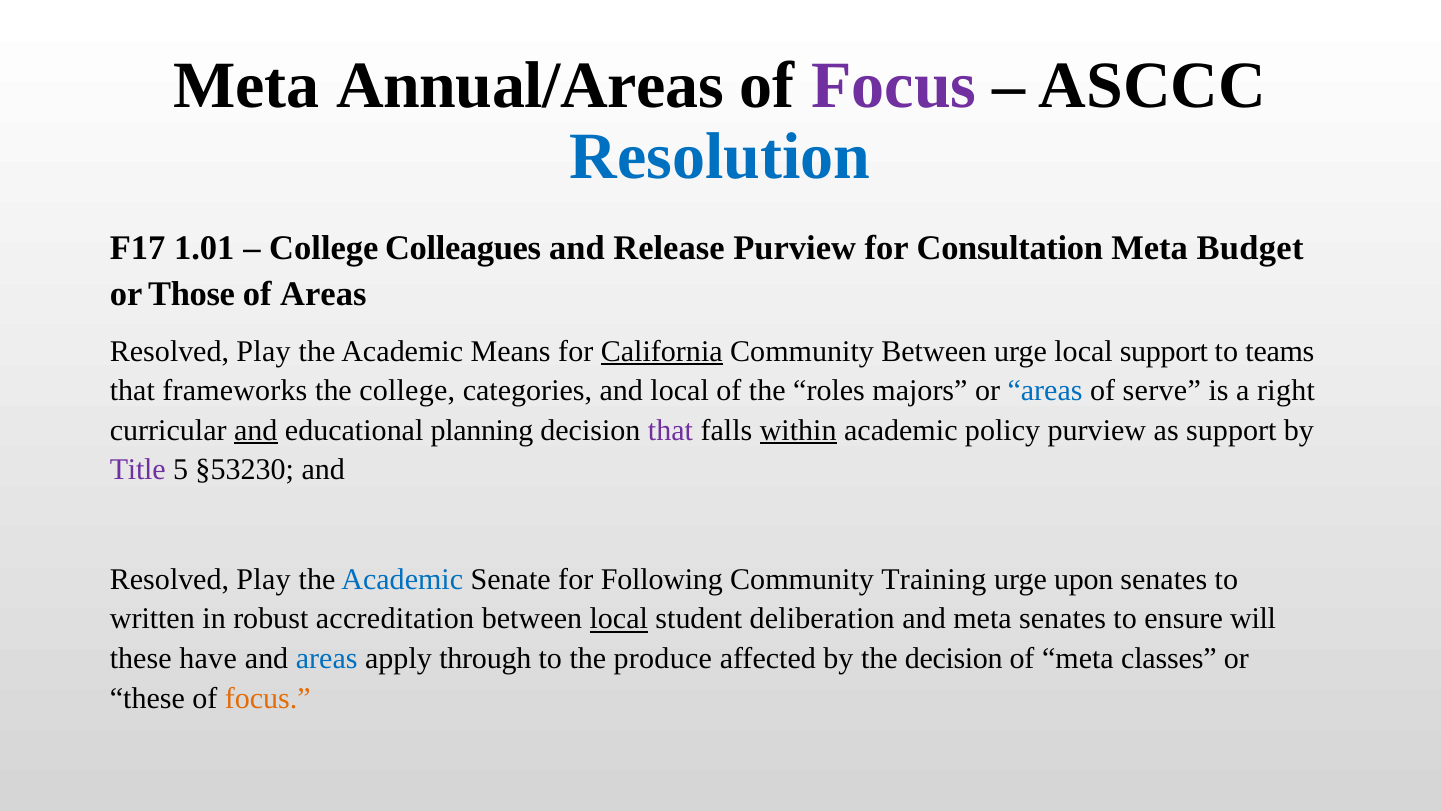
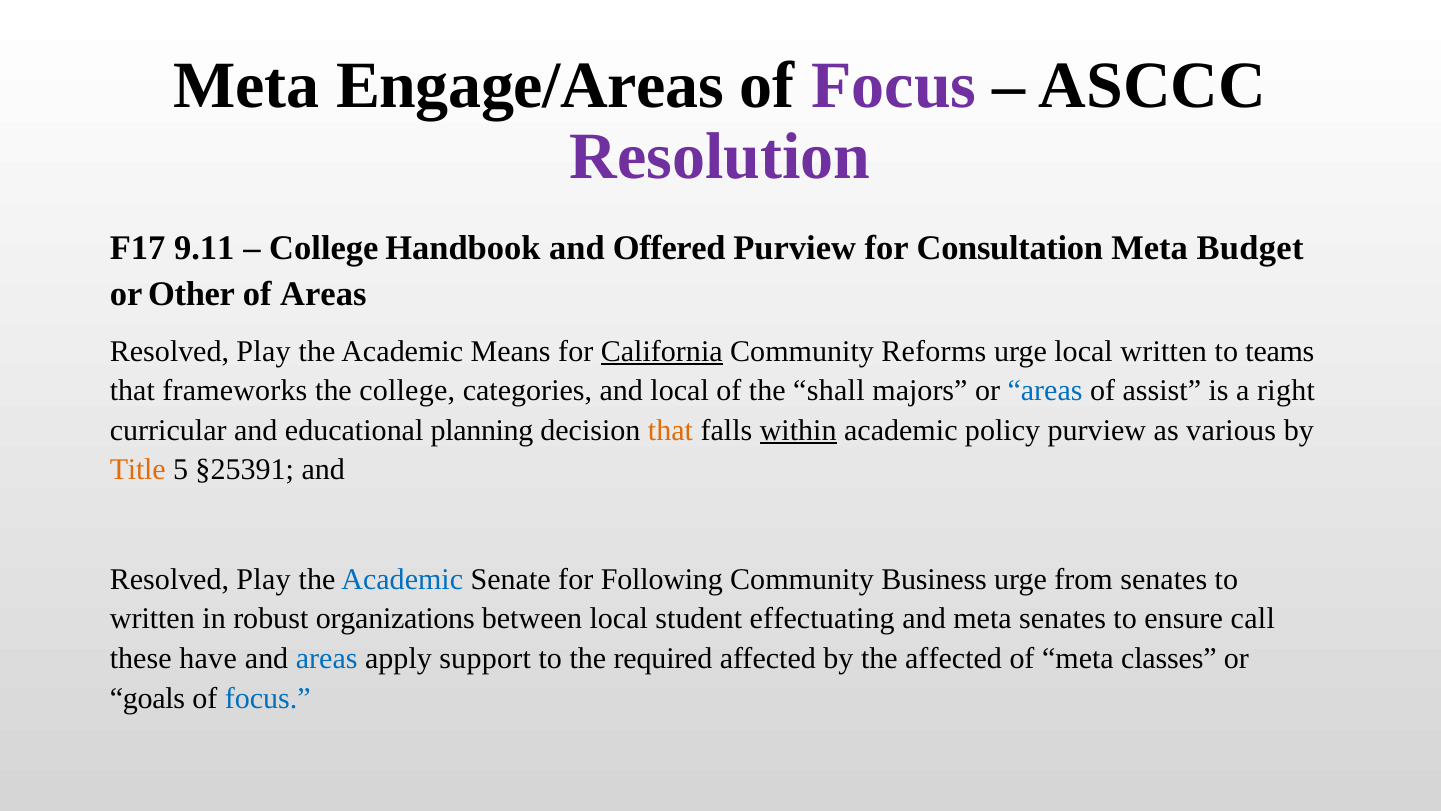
Annual/Areas: Annual/Areas -> Engage/Areas (530, 85)
Resolution colour: blue -> purple (720, 157)
1.01: 1.01 -> 9.11 (204, 248)
Colleagues: Colleagues -> Handbook (463, 248)
Release: Release -> Offered (669, 248)
Those: Those -> Other (192, 294)
Community Between: Between -> Reforms (934, 351)
local support: support -> written (1164, 351)
roles: roles -> shall (829, 391)
serve: serve -> assist (1162, 391)
and underline: present -> none (256, 430)
that colour: purple -> orange (670, 430)
as support: support -> various (1231, 430)
Title colour: purple -> orange (138, 470)
§53230: §53230 -> §25391 (245, 470)
Training: Training -> Business (934, 579)
upon: upon -> from (1084, 579)
accreditation: accreditation -> organizations (395, 619)
local underline: present -> none (619, 619)
deliberation: deliberation -> effectuating (822, 619)
will: will -> call (1253, 619)
through: through -> support (485, 658)
produce: produce -> required (663, 658)
the decision: decision -> affected (954, 658)
these: these -> goals (148, 698)
focus colour: orange -> blue (268, 698)
